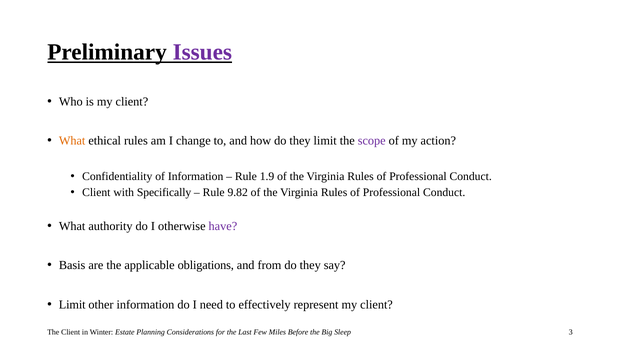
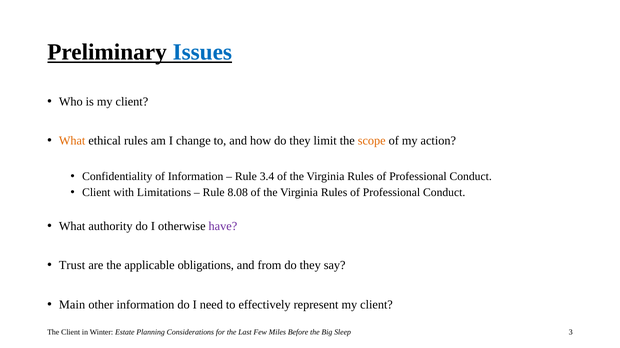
Issues colour: purple -> blue (202, 52)
scope colour: purple -> orange (372, 141)
1.9: 1.9 -> 3.4 (267, 177)
Specifically: Specifically -> Limitations (164, 193)
9.82: 9.82 -> 8.08 (238, 193)
Basis: Basis -> Trust (72, 266)
Limit: Limit -> Main (72, 305)
